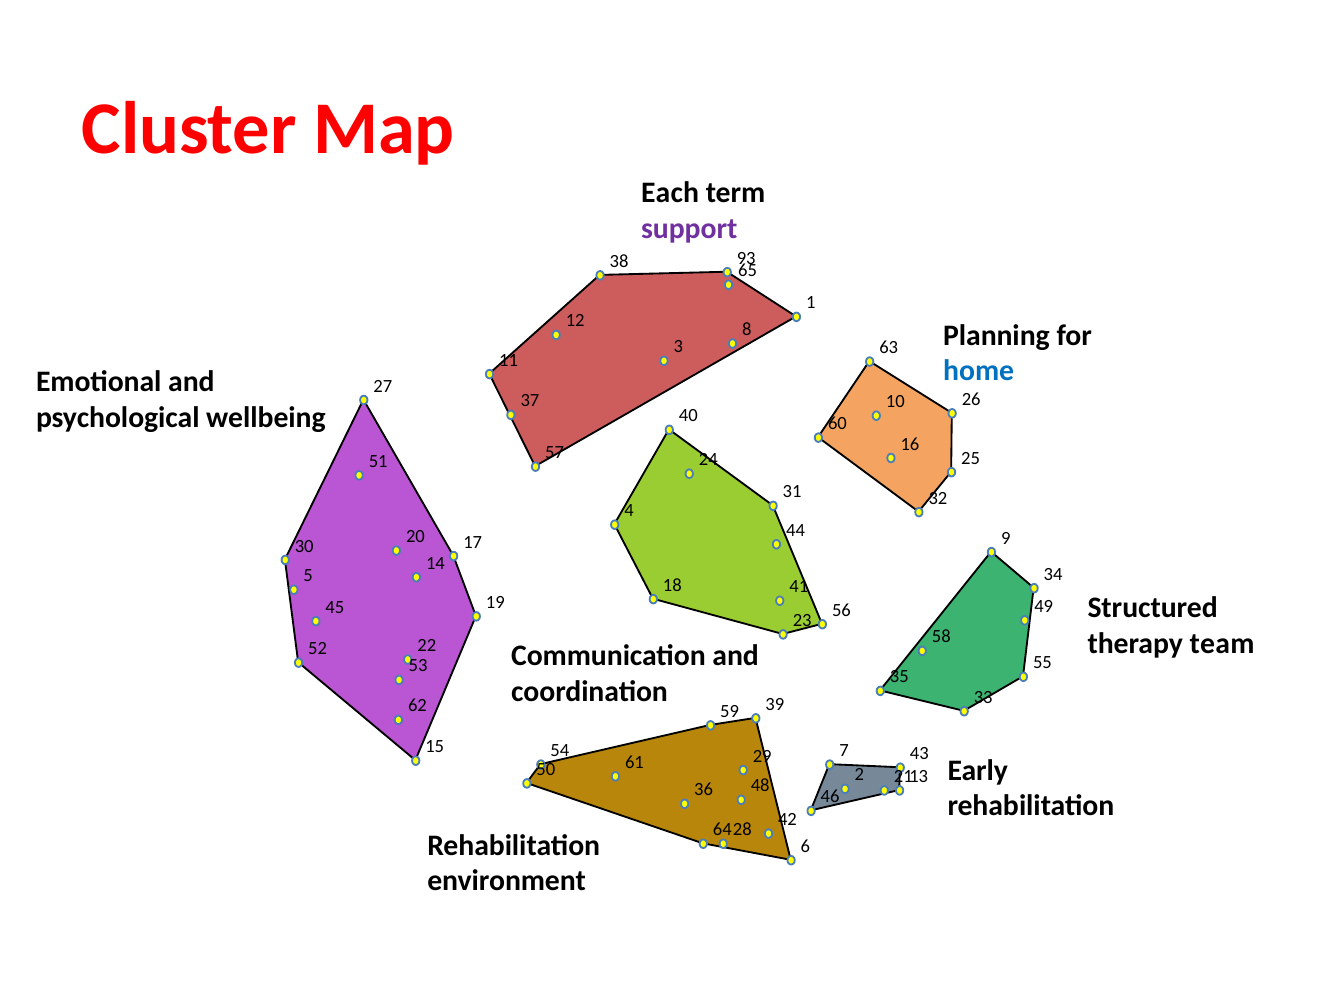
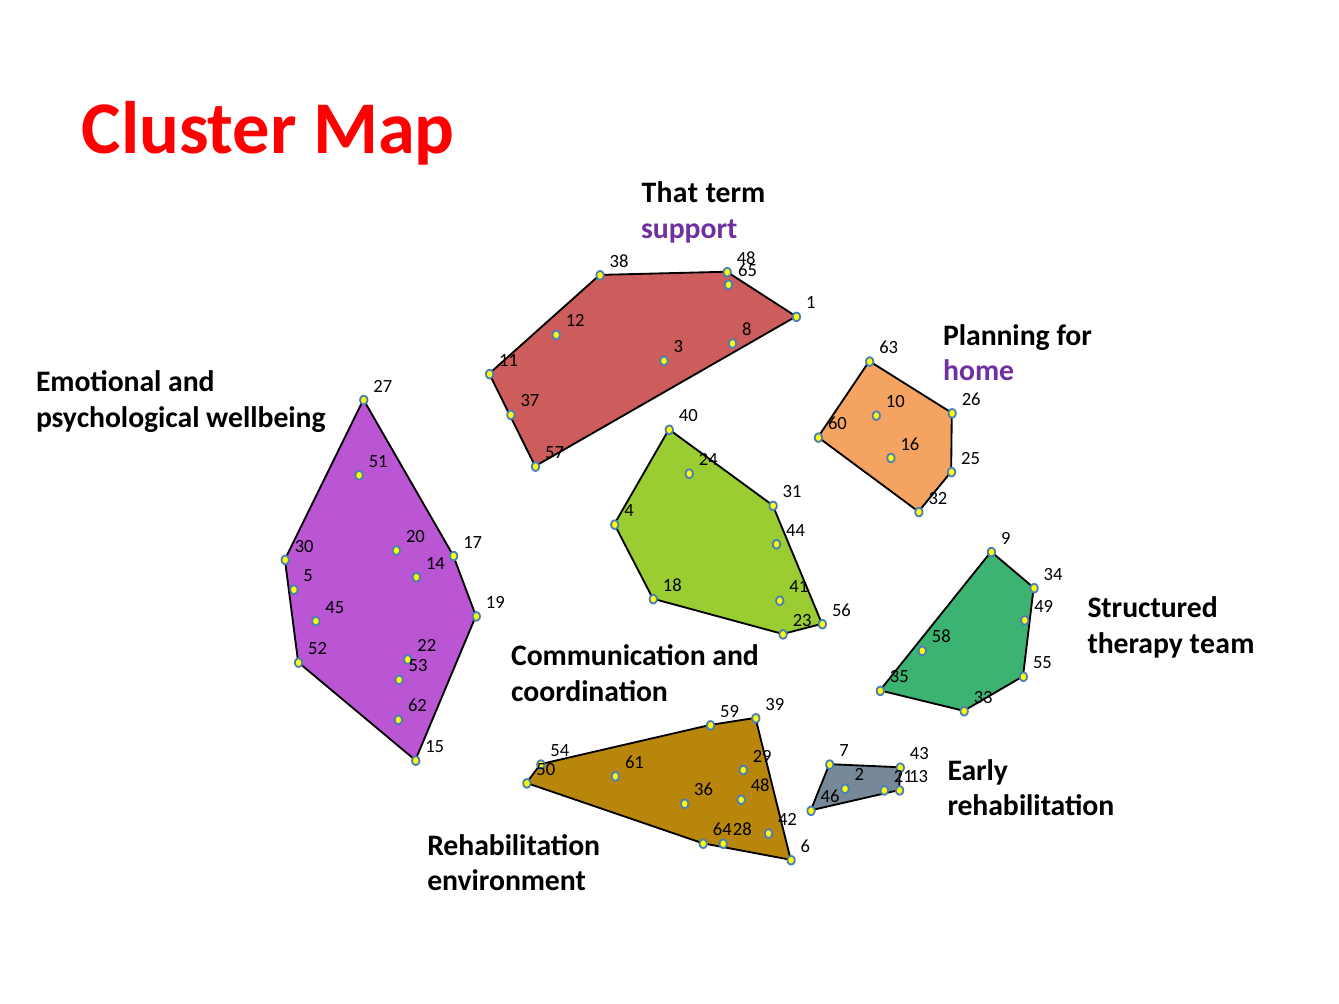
Each: Each -> That (670, 193)
38 93: 93 -> 48 (746, 258)
home colour: blue -> purple (979, 371)
